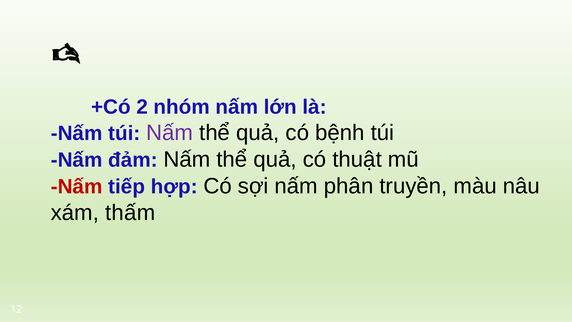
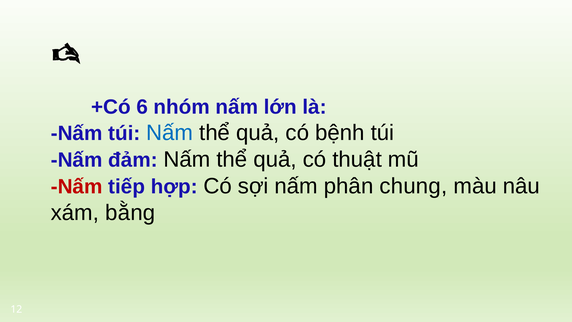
2: 2 -> 6 (142, 107)
Nấm colour: purple -> blue (170, 133)
truyền: truyền -> chung (413, 186)
thấm: thấm -> bằng (130, 213)
